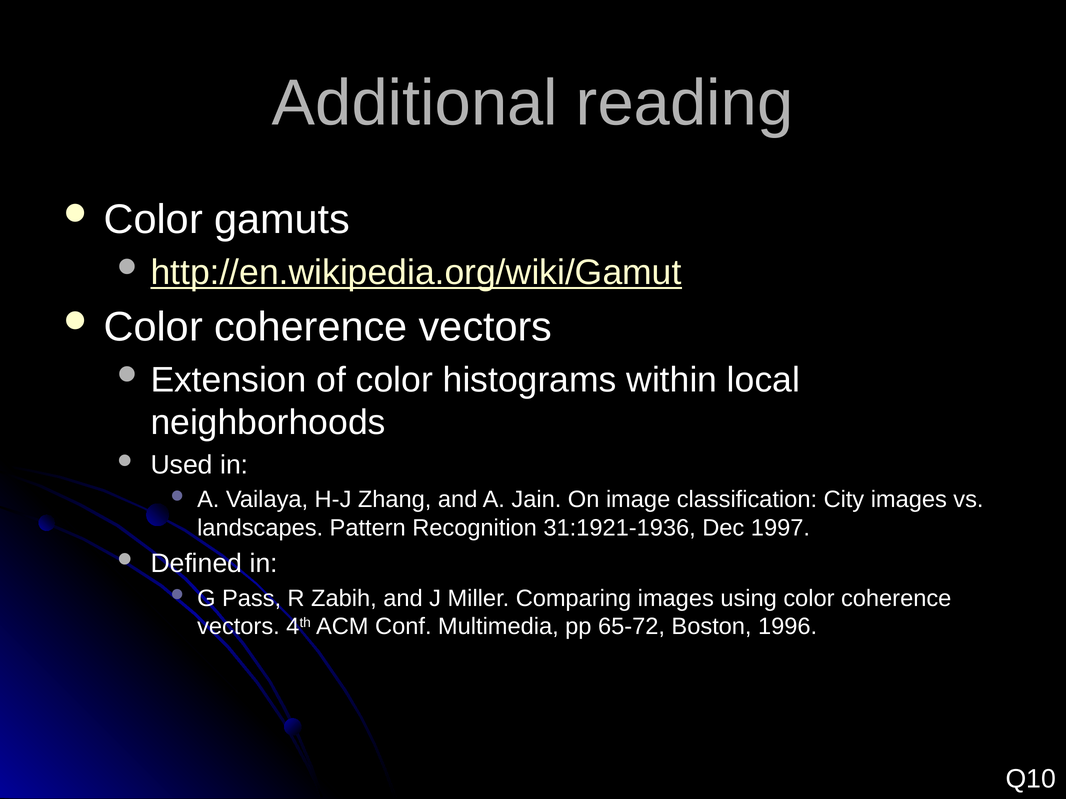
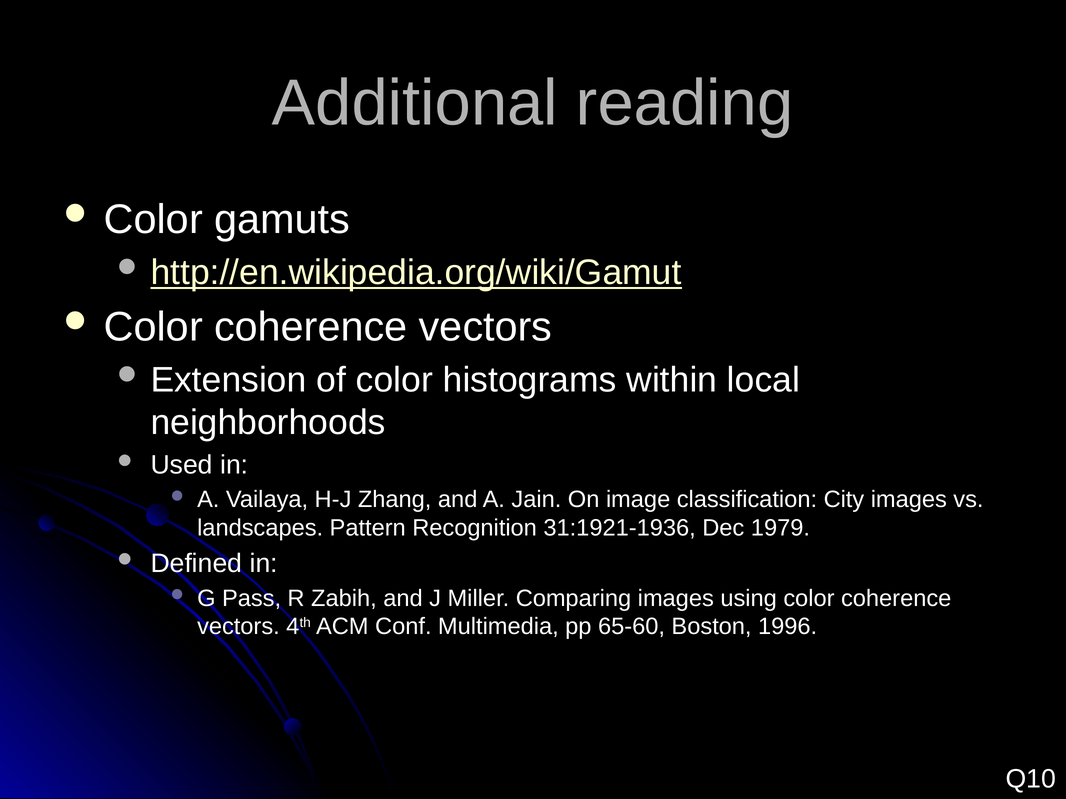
1997: 1997 -> 1979 (780, 528)
65-72: 65-72 -> 65-60 (632, 627)
